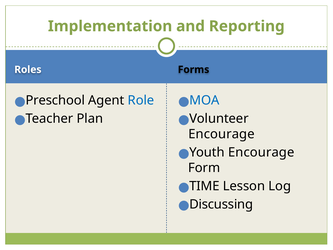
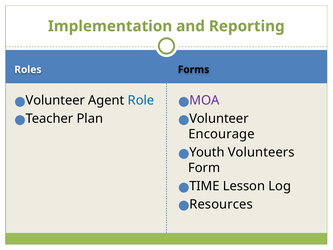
Preschool: Preschool -> Volunteer (55, 100)
MOA colour: blue -> purple (204, 100)
Youth Encourage: Encourage -> Volunteers (261, 152)
Discussing: Discussing -> Resources (221, 204)
